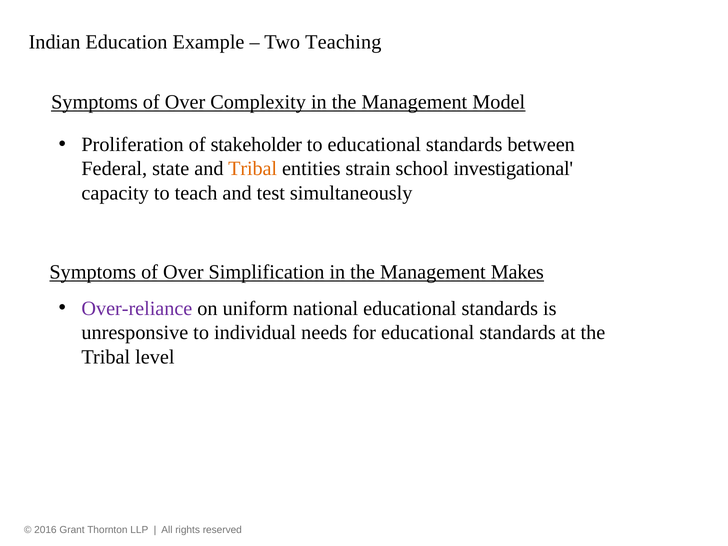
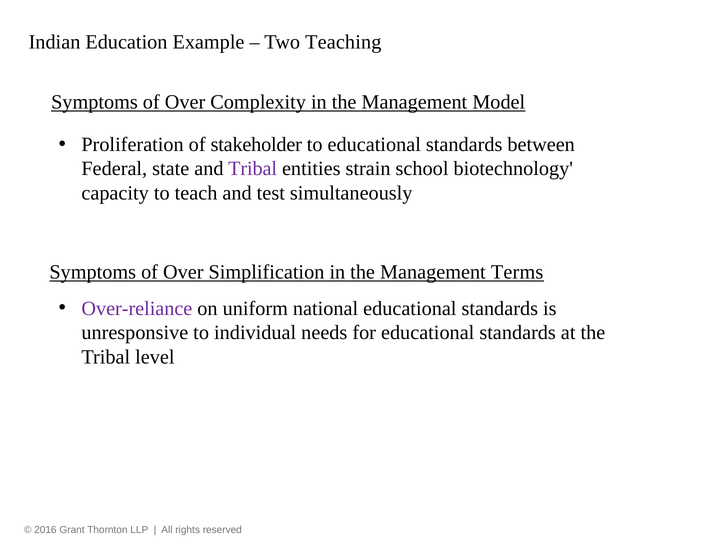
Tribal colour: orange -> purple (253, 169)
investigational: investigational -> biotechnology (513, 169)
Makes: Makes -> Terms (517, 272)
